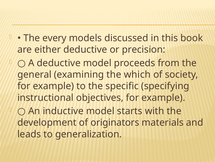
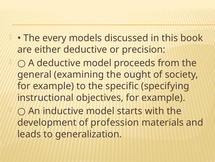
which: which -> ought (137, 74)
originators: originators -> profession (115, 122)
